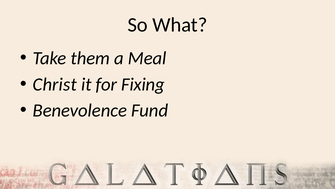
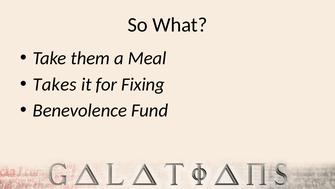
Christ: Christ -> Takes (55, 84)
